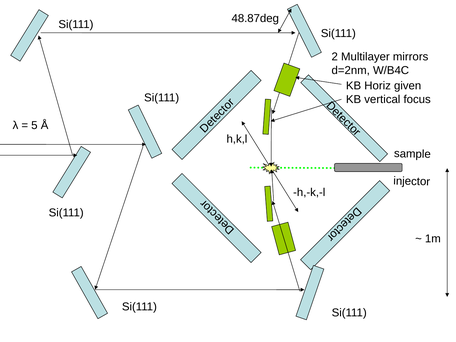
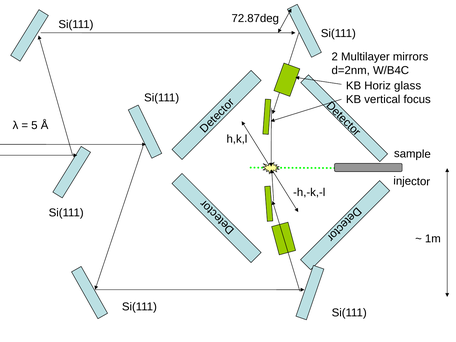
48.87deg: 48.87deg -> 72.87deg (255, 18)
given: given -> glass (408, 86)
